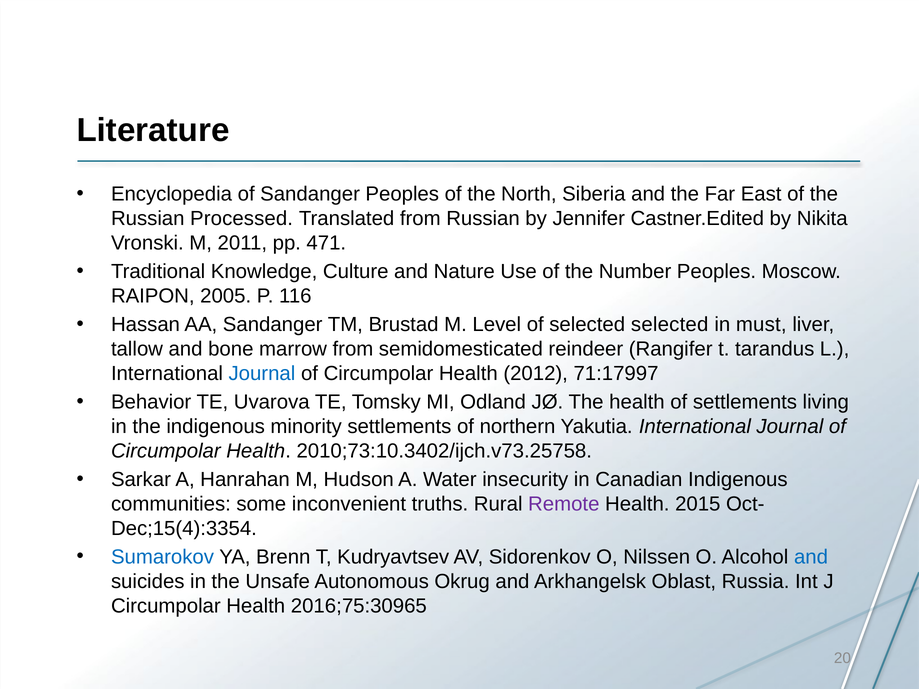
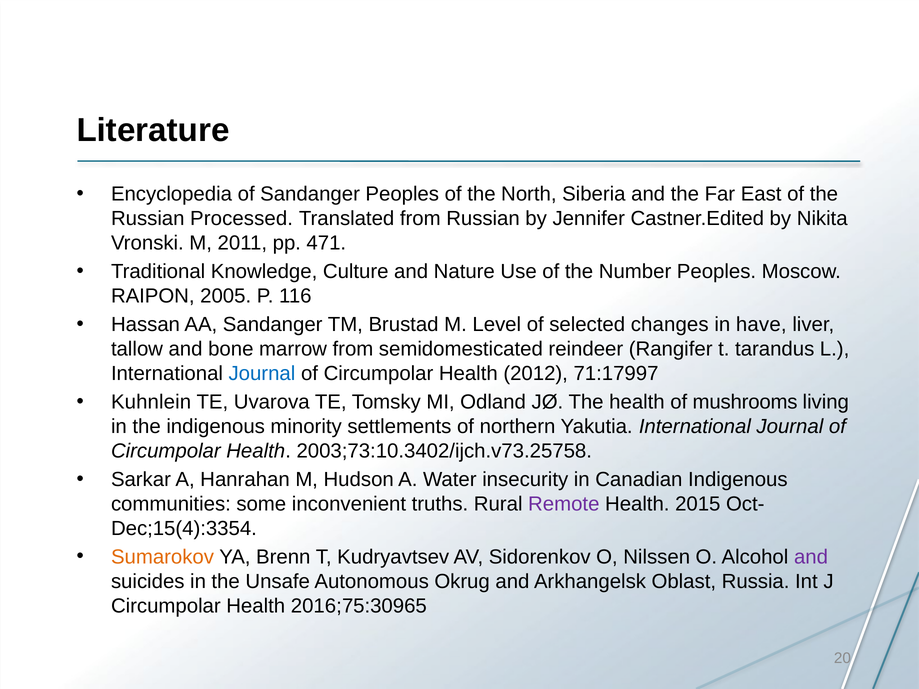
selected selected: selected -> changes (670, 325)
must: must -> have (761, 325)
Behavior: Behavior -> Kuhnlein (151, 402)
of settlements: settlements -> mushrooms (745, 402)
2010;73:10.3402/ijch.v73.25758: 2010;73:10.3402/ijch.v73.25758 -> 2003;73:10.3402/ijch.v73.25758 (444, 451)
Sumarokov colour: blue -> orange (163, 557)
and colour: blue -> purple (811, 557)
